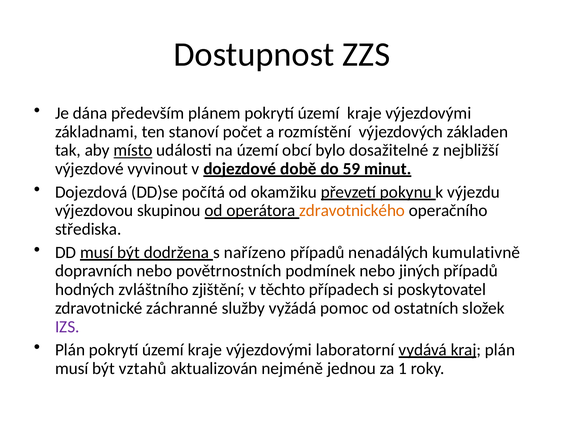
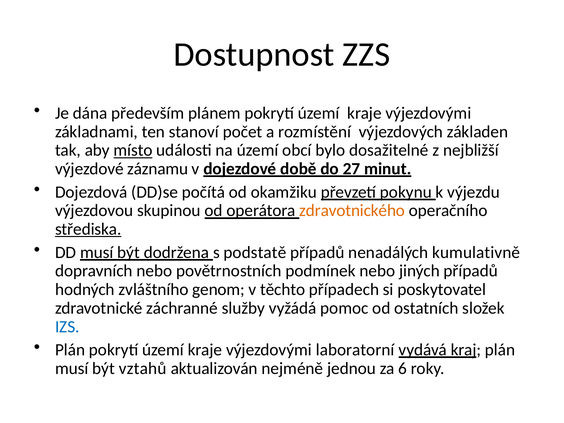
vyvinout: vyvinout -> záznamu (158, 169)
59: 59 -> 27 (351, 169)
střediska underline: none -> present (88, 229)
nařízeno: nařízeno -> podstatě (255, 252)
zjištění: zjištění -> genom (219, 290)
IZS colour: purple -> blue (67, 327)
1: 1 -> 6 (403, 368)
